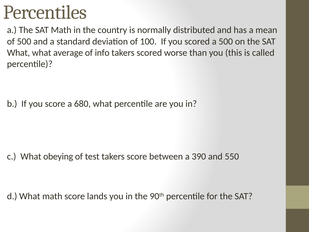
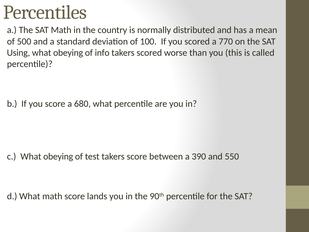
a 500: 500 -> 770 (226, 41)
What: What -> Using (18, 53)
average: average -> obeying (68, 53)
